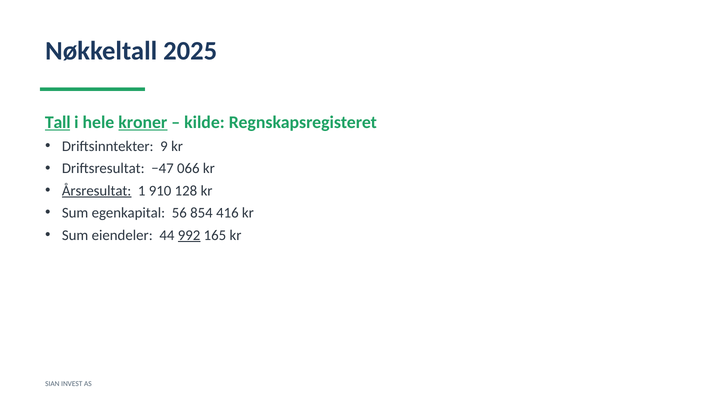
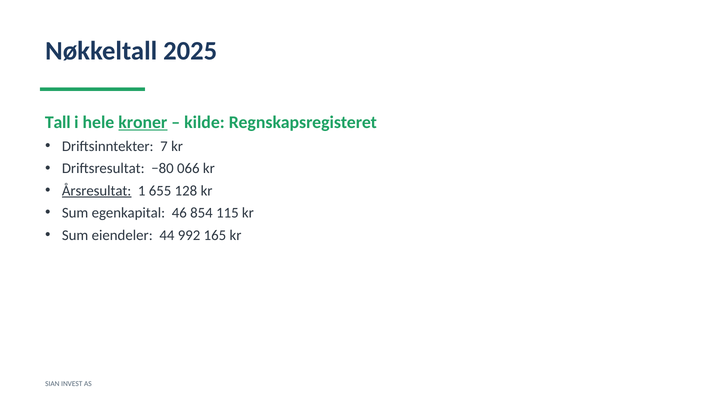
Tall underline: present -> none (58, 122)
9: 9 -> 7 (164, 146)
−47: −47 -> −80 (162, 168)
910: 910 -> 655 (160, 191)
56: 56 -> 46 (179, 213)
416: 416 -> 115 (227, 213)
992 underline: present -> none (189, 235)
